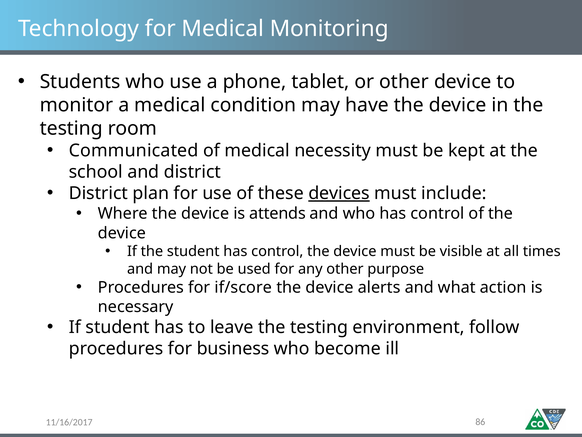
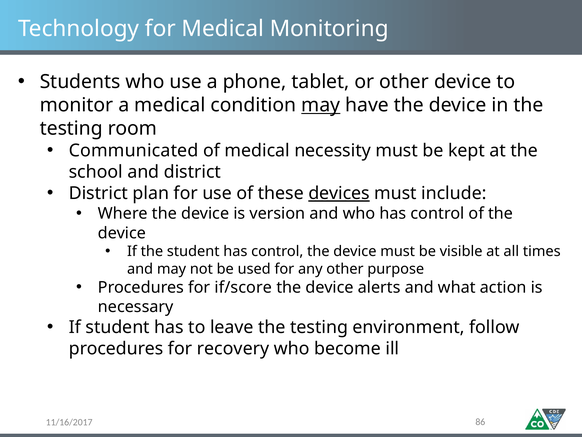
may underline: none -> present (321, 105)
attends: attends -> version (277, 213)
business: business -> recovery (233, 348)
